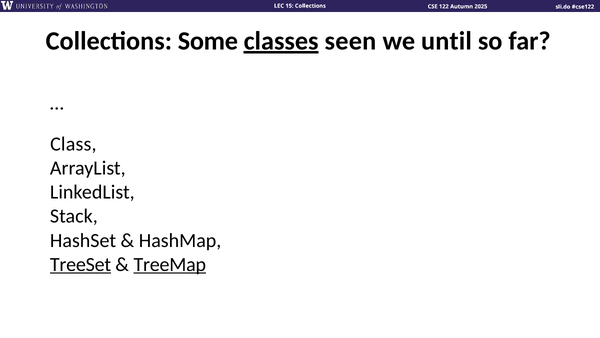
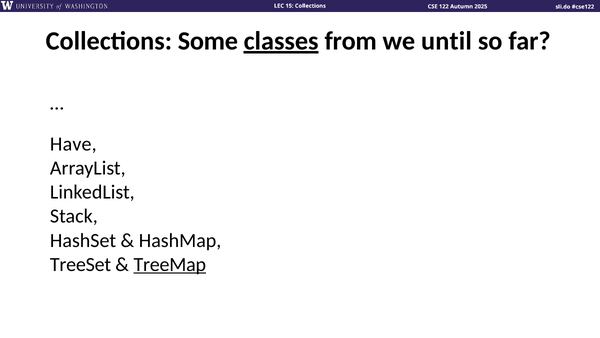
seen: seen -> from (351, 41)
Class: Class -> Have (73, 144)
TreeSet underline: present -> none (80, 264)
